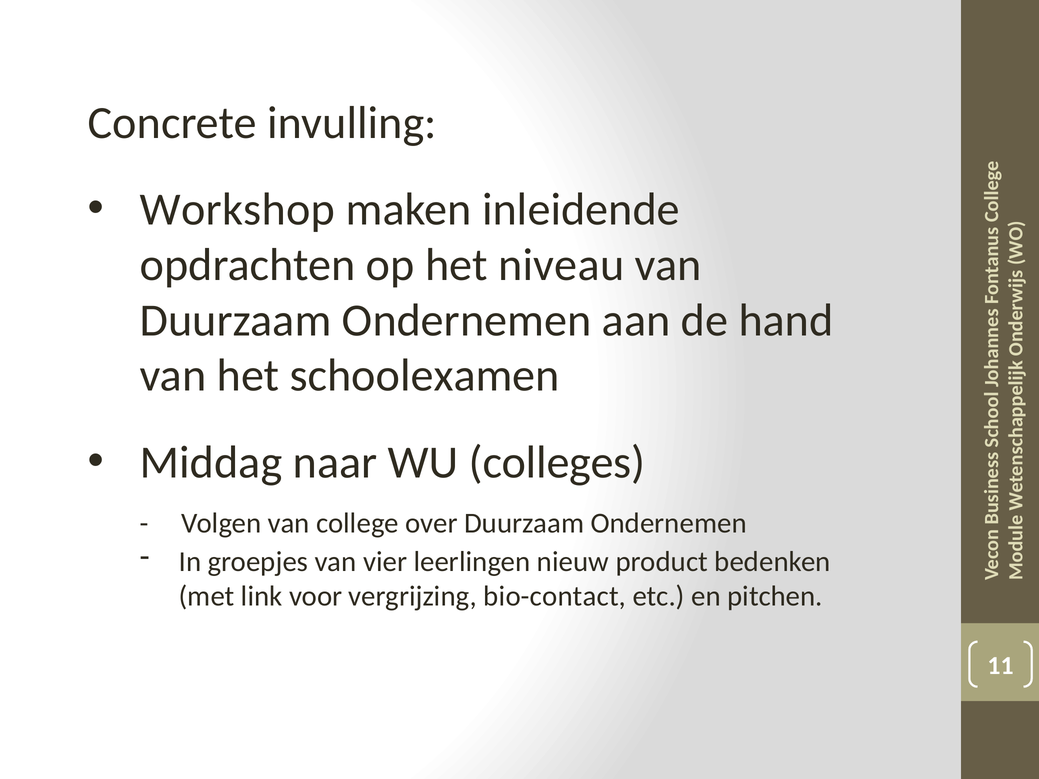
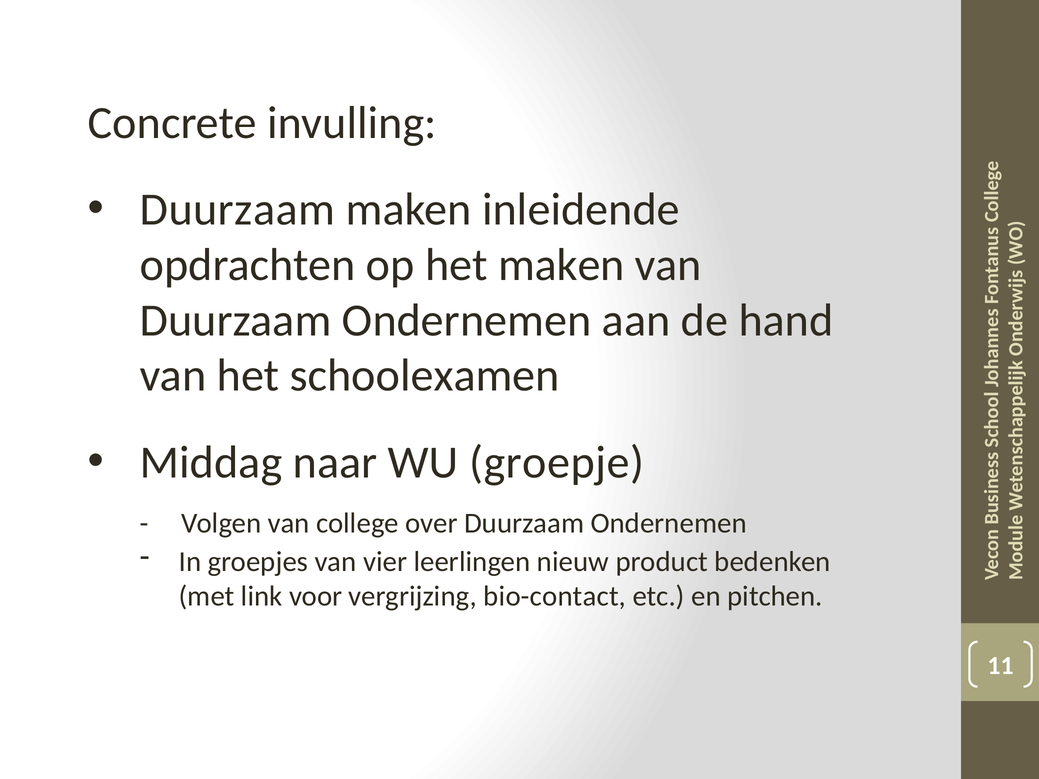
Workshop: Workshop -> Duurzaam (237, 210)
het niveau: niveau -> maken (561, 265)
colleges: colleges -> groepje (557, 462)
